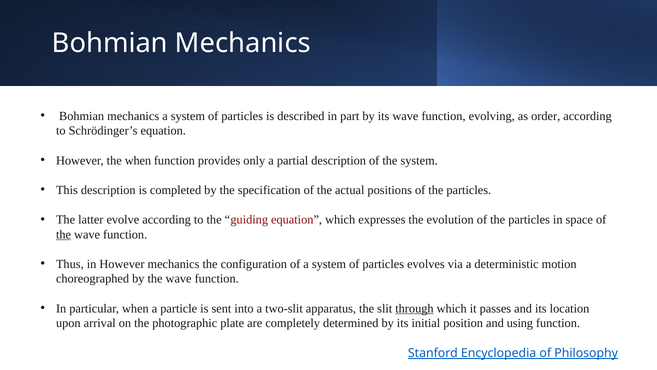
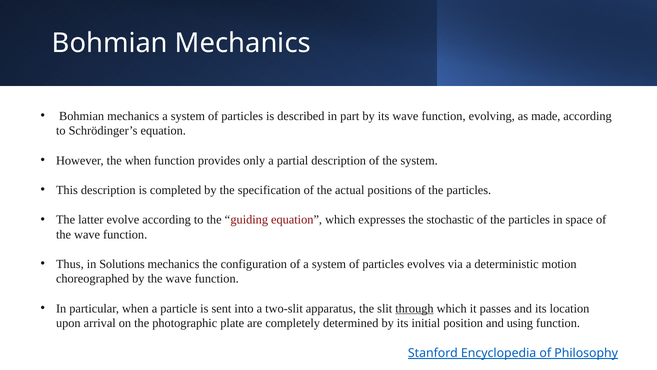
order: order -> made (546, 116)
evolution: evolution -> stochastic (450, 219)
the underline: present -> none (64, 234)
in However: However -> Solutions (122, 264)
